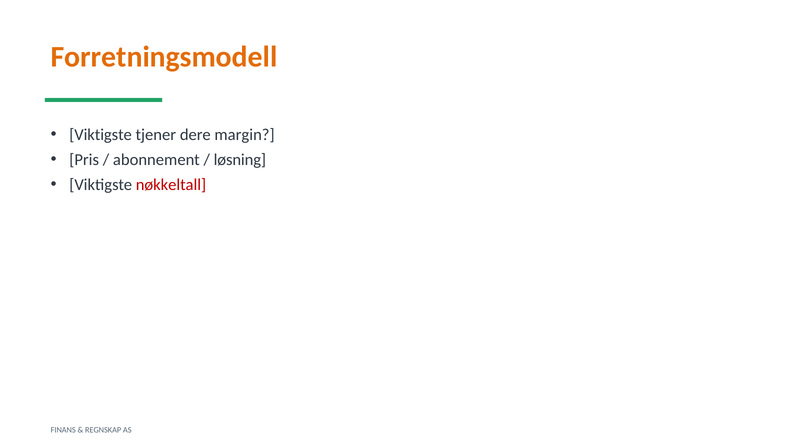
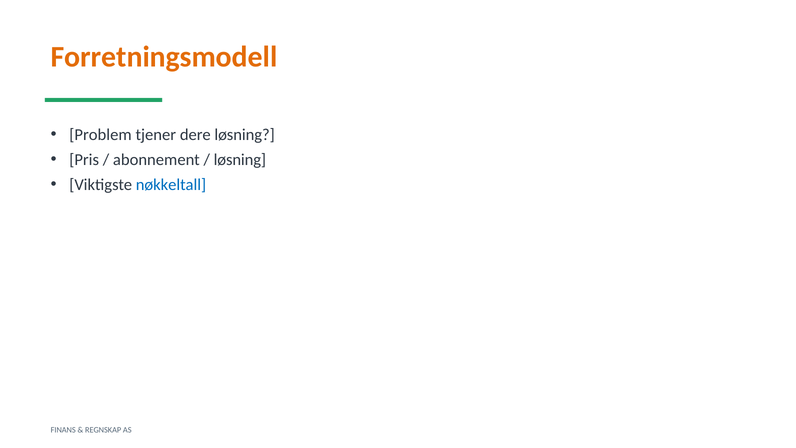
Viktigste: Viktigste -> Problem (101, 135)
dere margin: margin -> løsning (245, 135)
nøkkeltall colour: red -> blue (171, 185)
